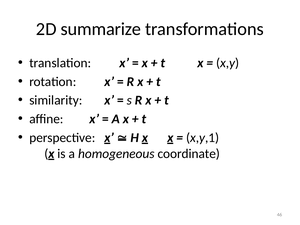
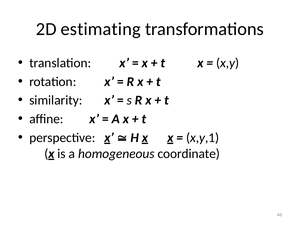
summarize: summarize -> estimating (101, 29)
